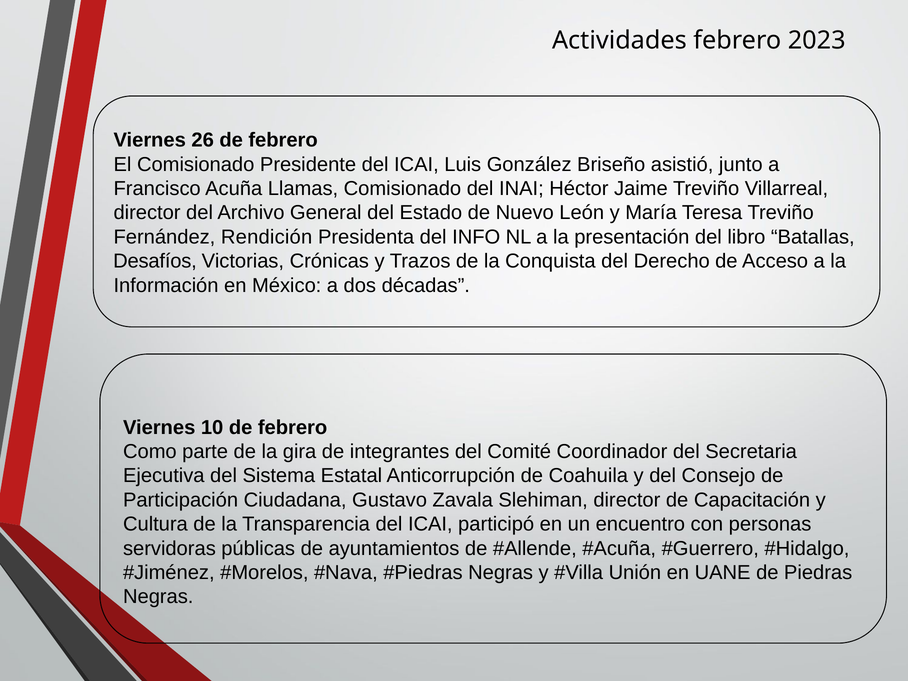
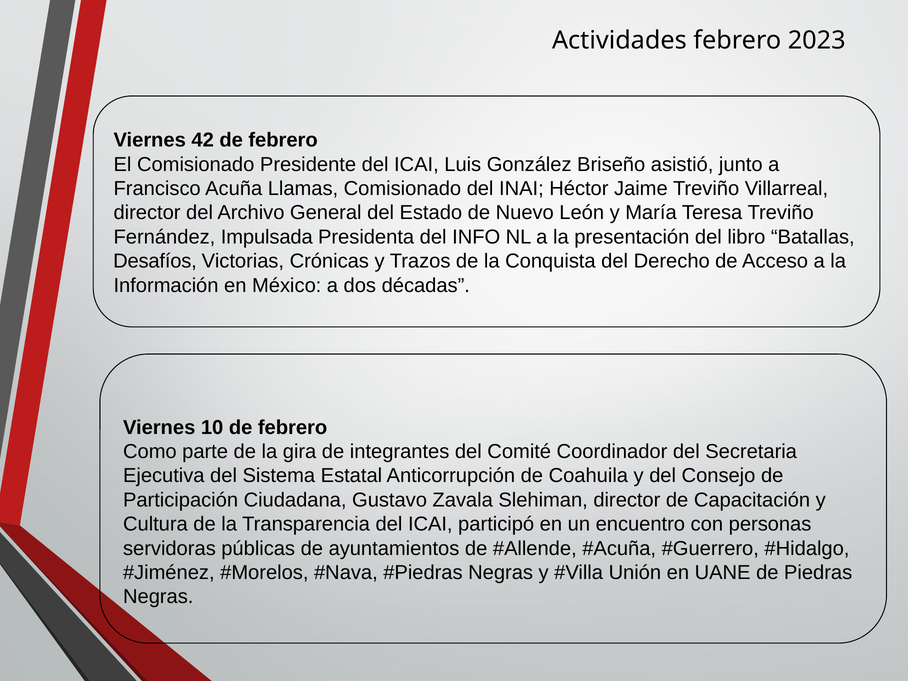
26: 26 -> 42 (203, 140)
Rendición: Rendición -> Impulsada (267, 237)
